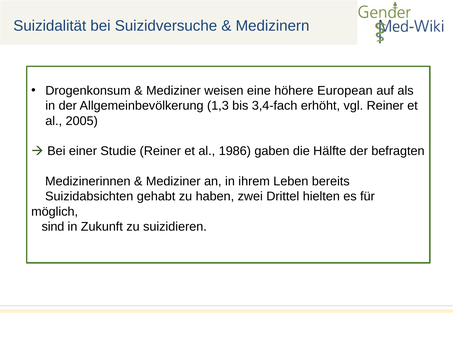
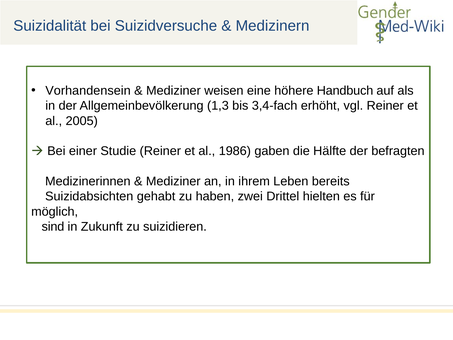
Drogenkonsum: Drogenkonsum -> Vorhandensein (88, 91)
European: European -> Handbuch (345, 91)
